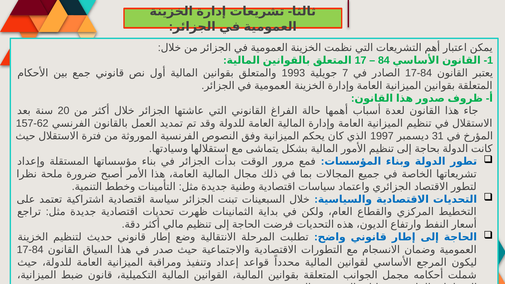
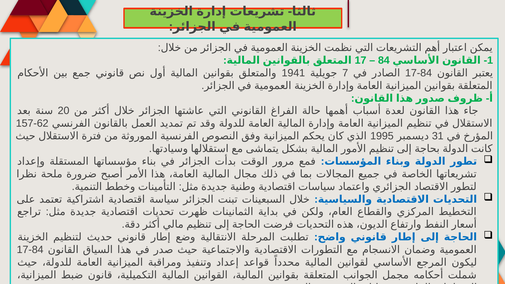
1993: 1993 -> 1941 (293, 73)
1997: 1997 -> 1995 (382, 136)
